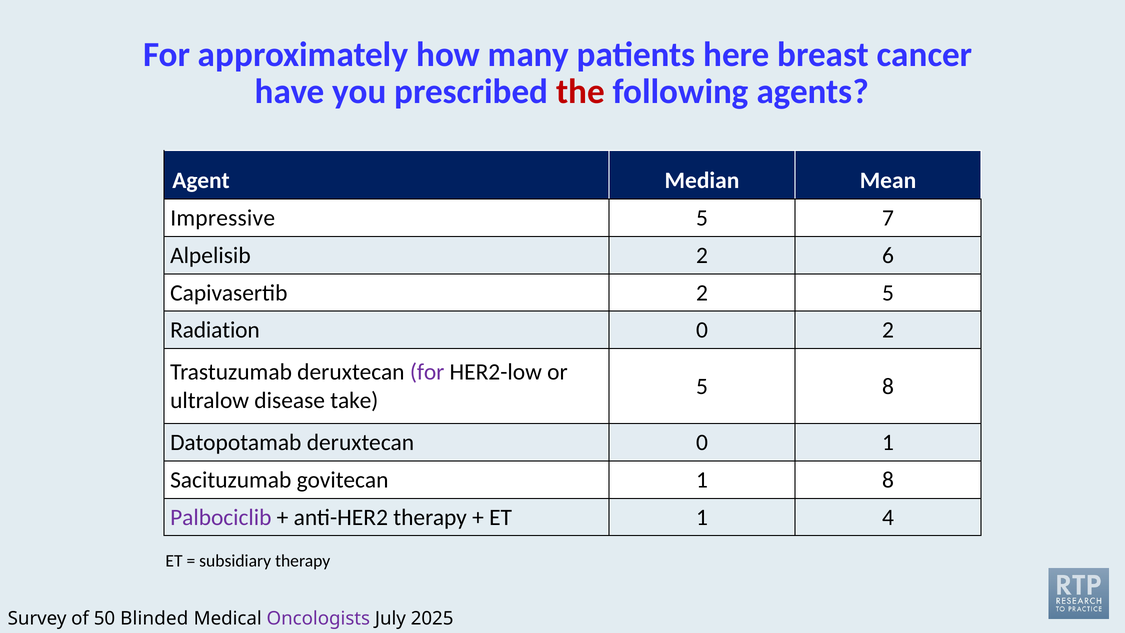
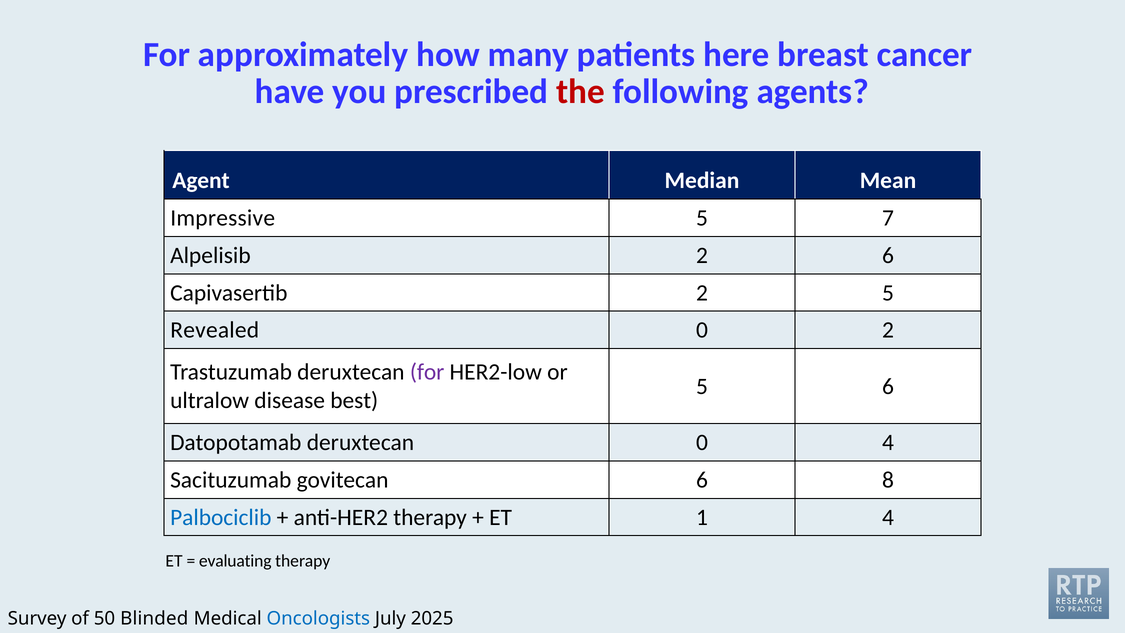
Radiation: Radiation -> Revealed (215, 330)
5 8: 8 -> 6 (888, 386)
take: take -> best (354, 401)
0 1: 1 -> 4 (888, 442)
govitecan 1: 1 -> 6 (702, 480)
Palbociclib colour: purple -> blue (221, 517)
subsidiary: subsidiary -> evaluating (235, 561)
Oncologists colour: purple -> blue (318, 618)
